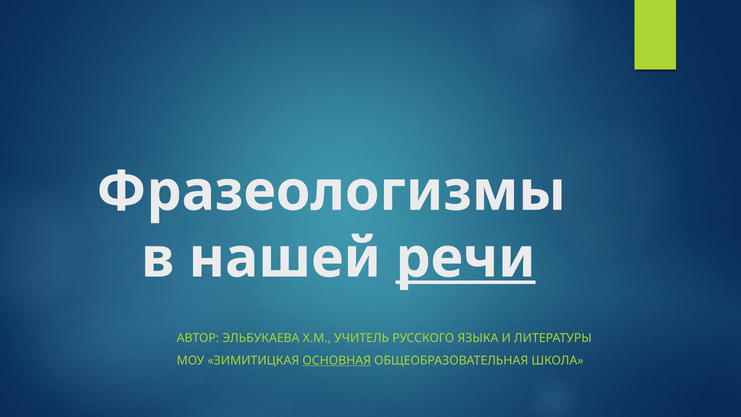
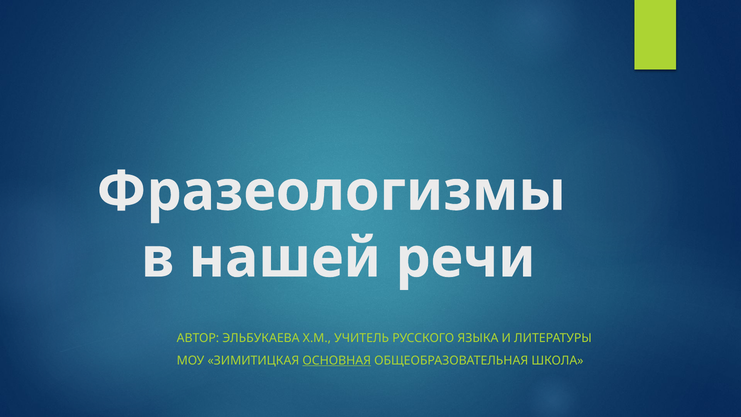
речи underline: present -> none (466, 258)
